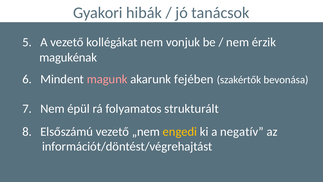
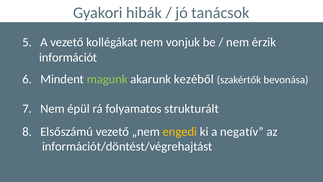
magukénak: magukénak -> információt (68, 57)
magunk colour: pink -> light green (107, 79)
fejében: fejében -> kezéből (194, 79)
